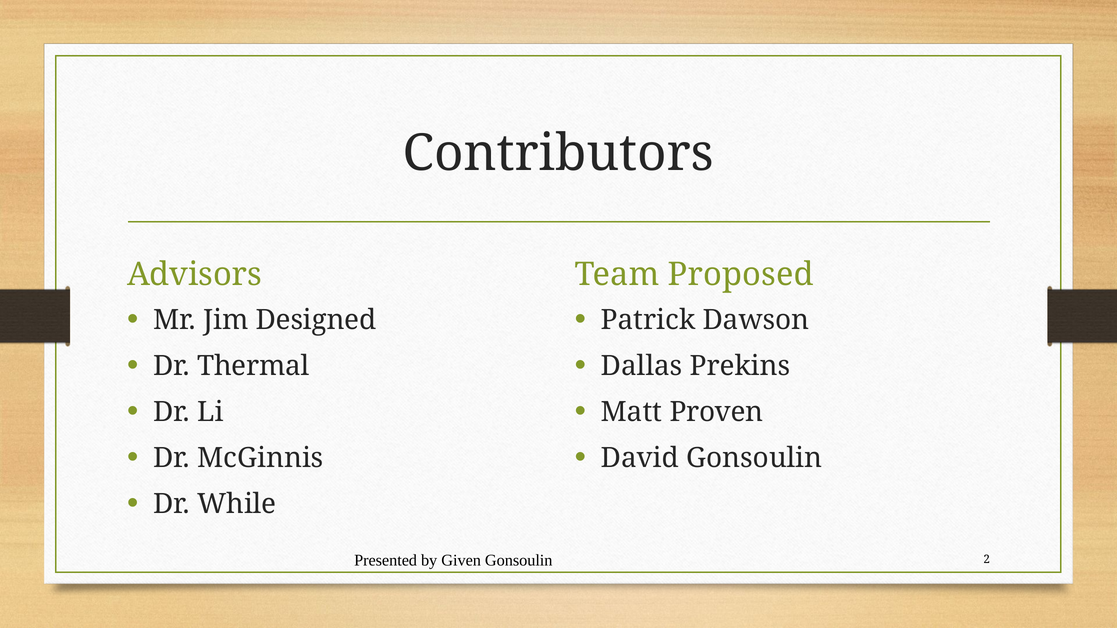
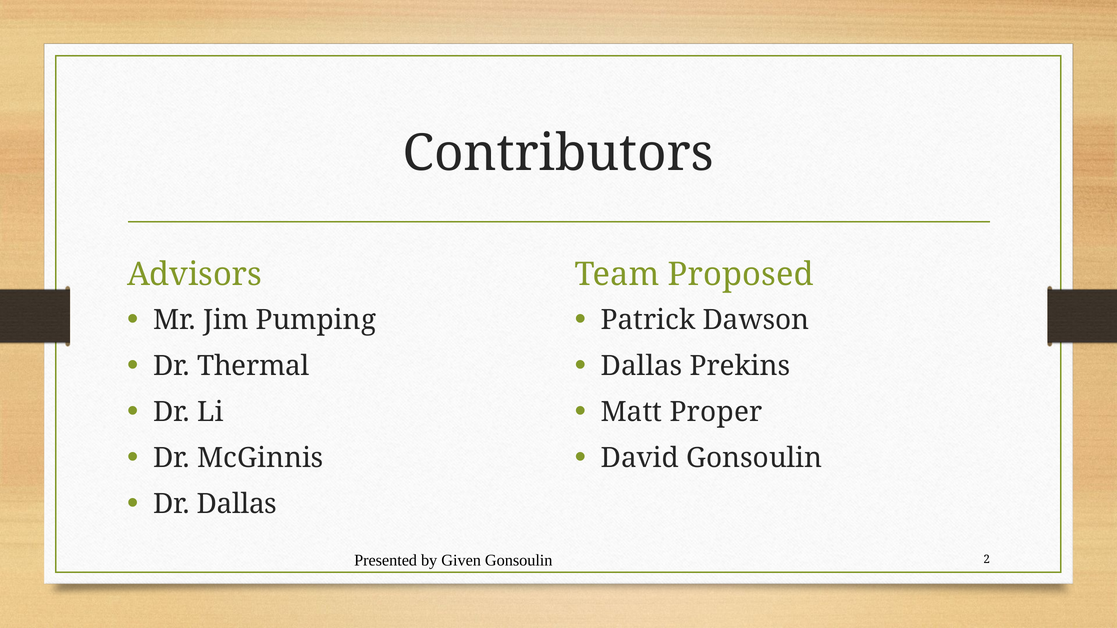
Designed: Designed -> Pumping (316, 320)
Proven: Proven -> Proper (716, 412)
Dr While: While -> Dallas (237, 504)
